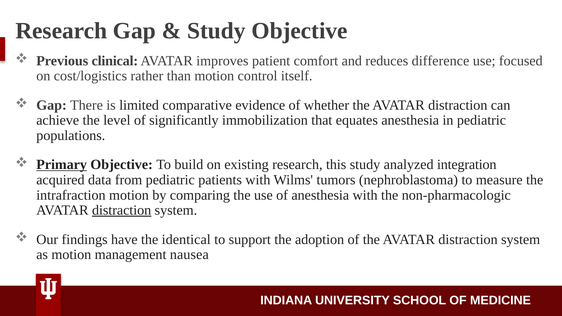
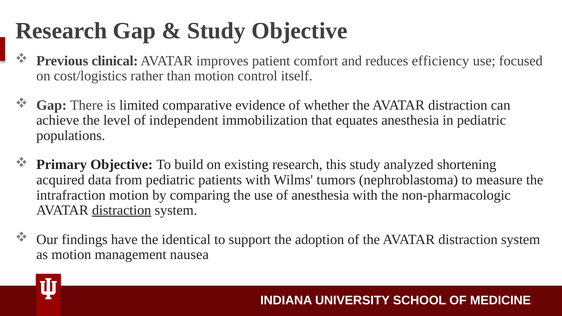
difference: difference -> efficiency (440, 61)
significantly: significantly -> independent (184, 120)
Primary underline: present -> none (62, 165)
integration: integration -> shortening (467, 165)
